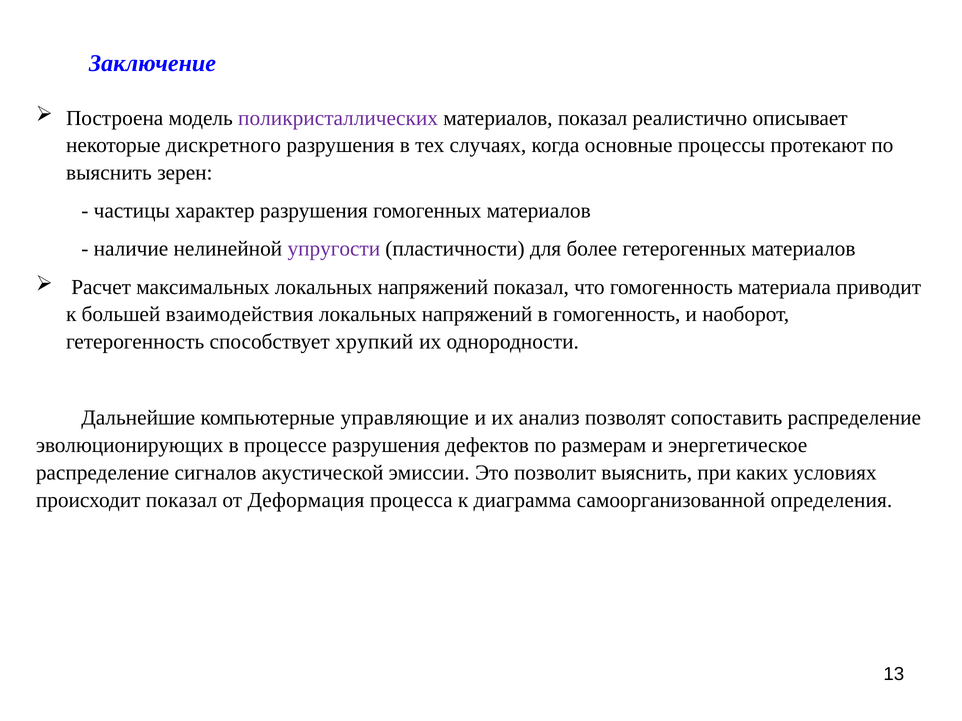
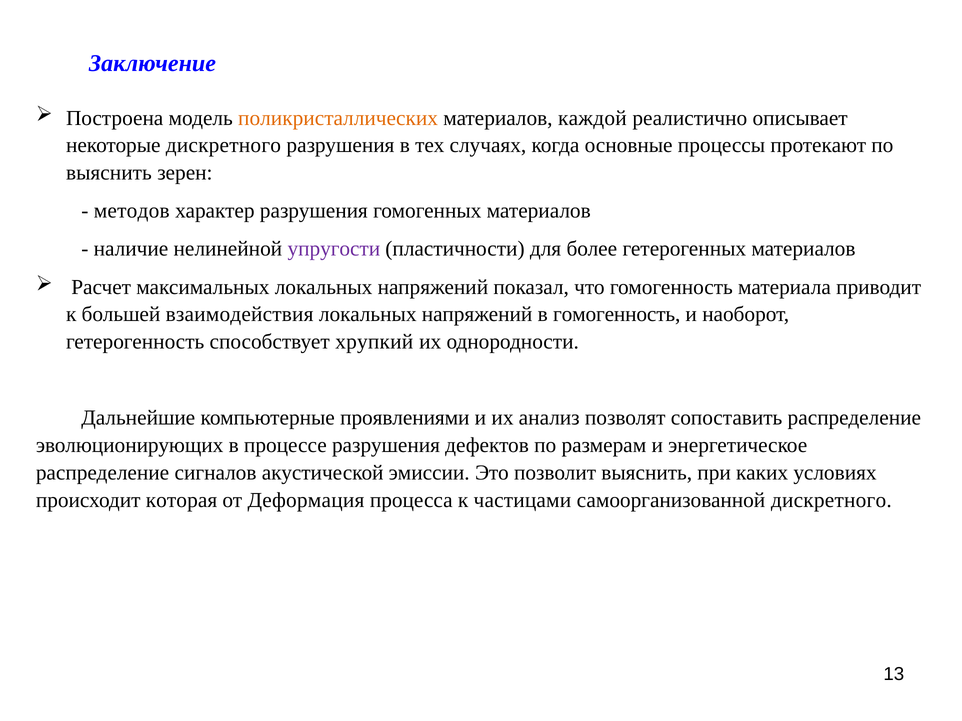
поликристаллических colour: purple -> orange (338, 118)
материалов показал: показал -> каждой (592, 118)
частицы: частицы -> методов (132, 211)
управляющие: управляющие -> проявлениями (405, 418)
происходит показал: показал -> которая (181, 501)
диаграмма: диаграмма -> частицами (522, 501)
самоорганизованной определения: определения -> дискретного (831, 501)
